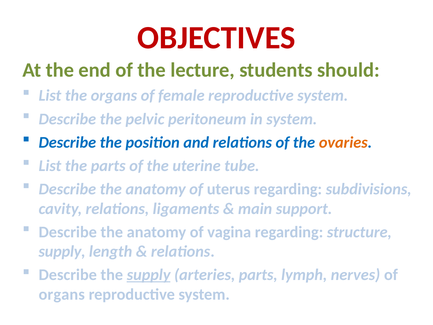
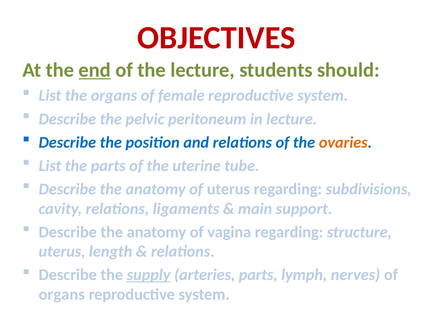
end underline: none -> present (95, 70)
in system: system -> lecture (292, 119)
supply: supply -> uterus (62, 251)
